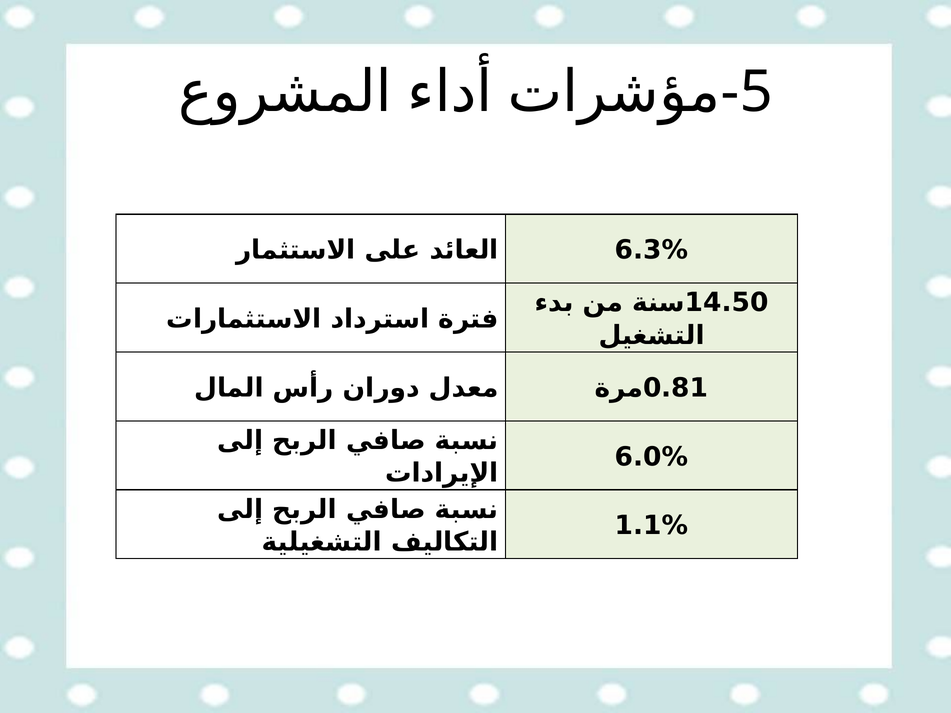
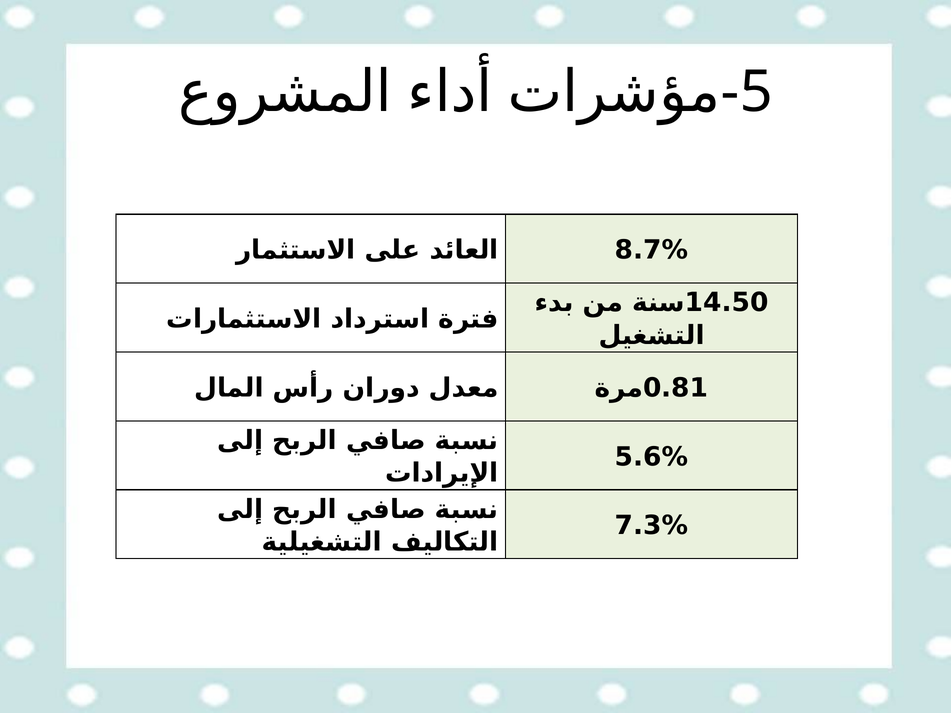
6.3%: 6.3% -> 8.7% (652, 250)
6.0%: 6.0% -> 5.6% (652, 457)
1.1%: 1.1% -> 7.3% (652, 526)
